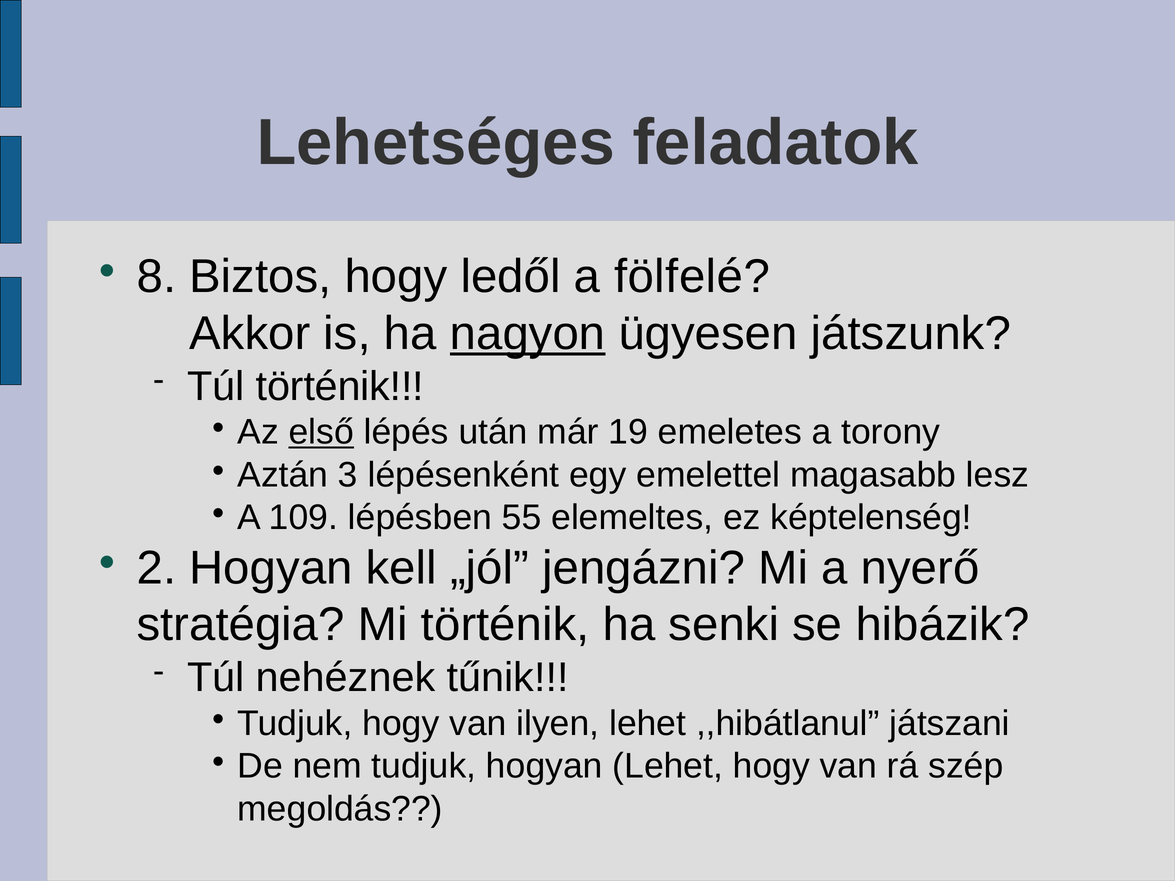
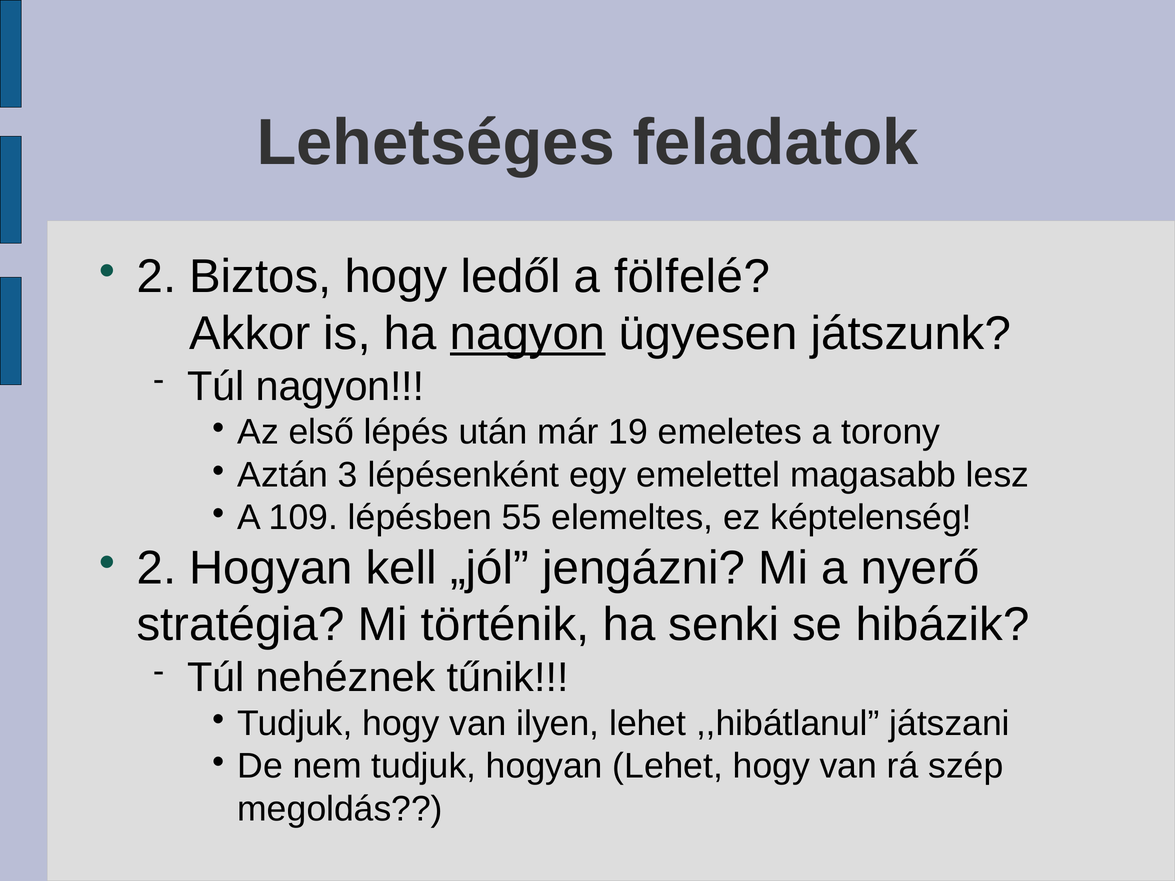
8: 8 -> 2 (156, 277)
Túl történik: történik -> nagyon (340, 386)
első underline: present -> none (321, 432)
